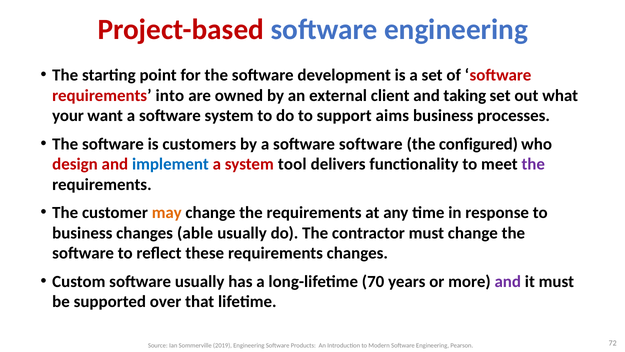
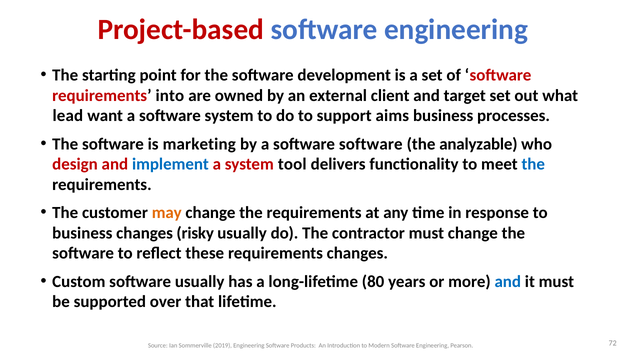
taking: taking -> target (465, 95)
your: your -> lead (68, 116)
customers: customers -> marketing (199, 144)
configured: configured -> analyzable (478, 144)
the colour: purple -> blue (533, 164)
able: able -> risky (195, 233)
70: 70 -> 80 (373, 281)
and colour: purple -> blue (508, 281)
